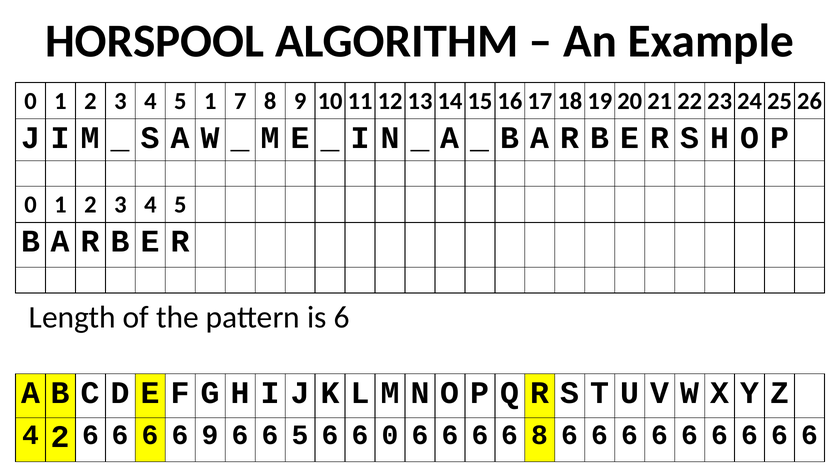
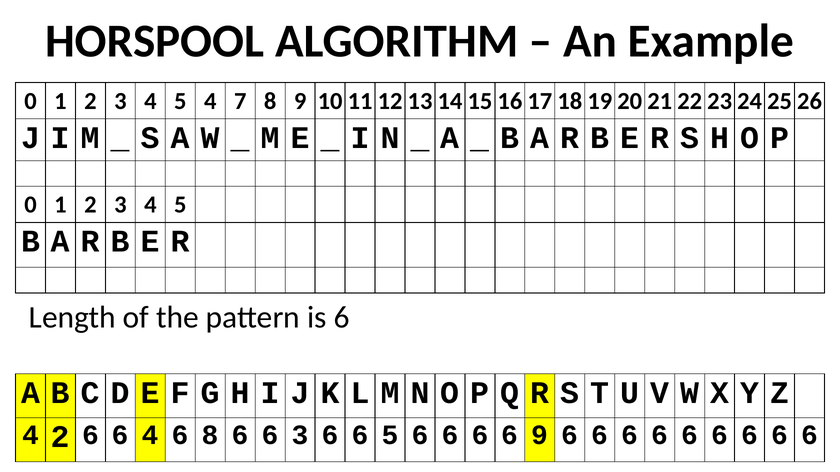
5 1: 1 -> 4 (210, 101)
2 6 6 6: 6 -> 4 (150, 435)
6 9: 9 -> 8 (210, 435)
6 5: 5 -> 3 (300, 435)
6 0: 0 -> 5 (390, 435)
6 8: 8 -> 9 (540, 435)
